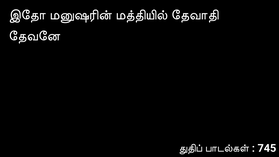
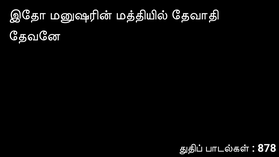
745: 745 -> 878 (267, 148)
